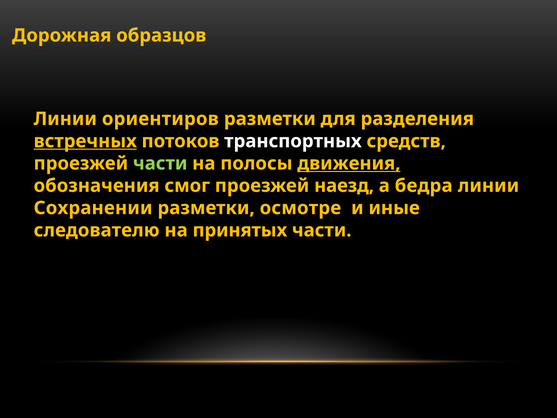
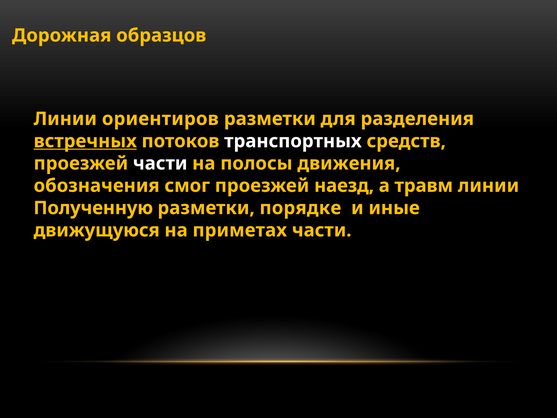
части colour: light green -> white (160, 163)
движения underline: present -> none (349, 163)
бедра: бедра -> травм (424, 186)
Сохранении: Сохранении -> Полученную (93, 208)
осмотре: осмотре -> порядке (300, 208)
следователю: следователю -> движущуюся (97, 230)
принятых: принятых -> приметах (240, 230)
